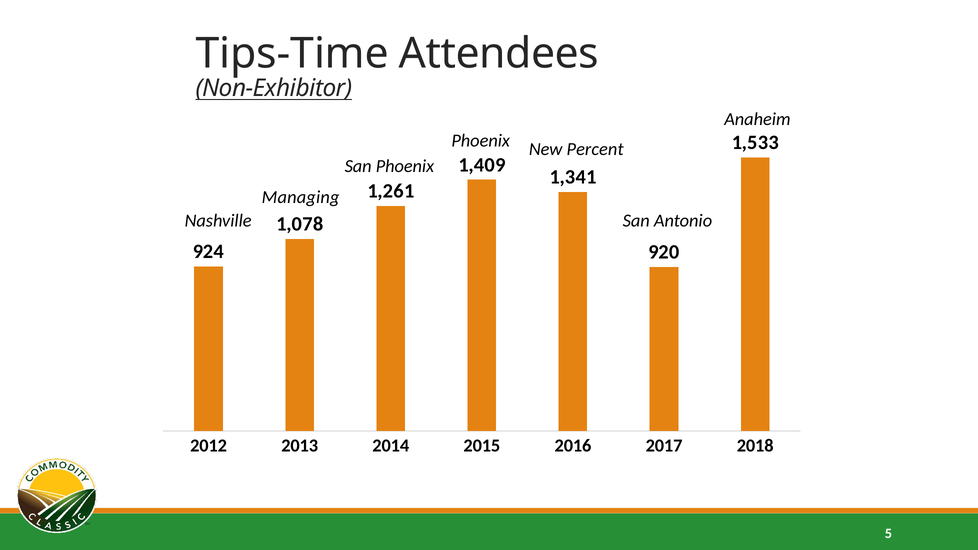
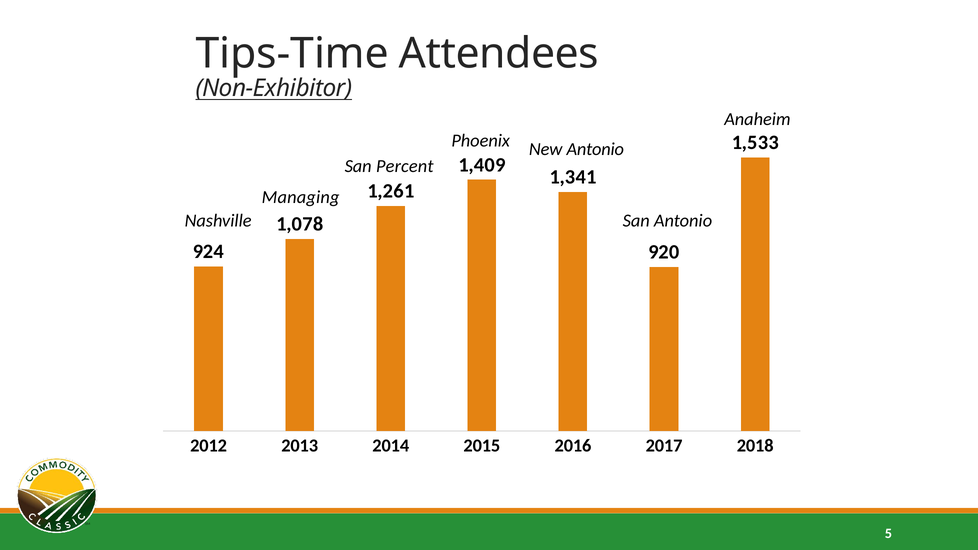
New Percent: Percent -> Antonio (595, 149)
San Phoenix: Phoenix -> Percent (405, 166)
